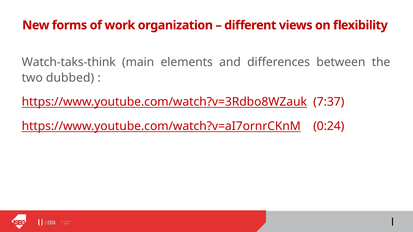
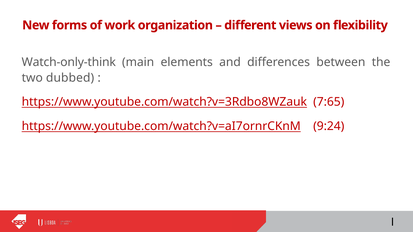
Watch-taks-think: Watch-taks-think -> Watch-only-think (69, 62)
7:37: 7:37 -> 7:65 (329, 102)
0:24: 0:24 -> 9:24 (329, 126)
